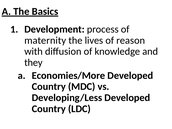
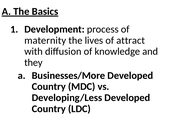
reason: reason -> attract (131, 40)
Economies/More: Economies/More -> Businesses/More (68, 75)
